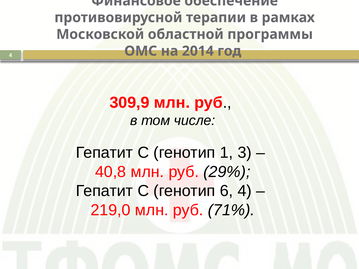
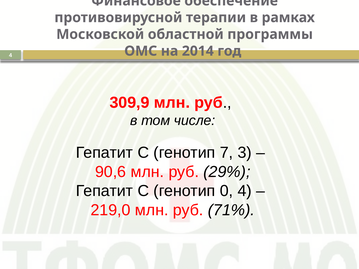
1: 1 -> 7 (226, 153)
40,8: 40,8 -> 90,6 (111, 172)
6: 6 -> 0 (226, 191)
